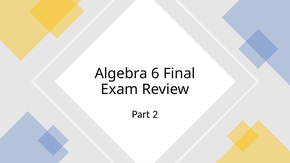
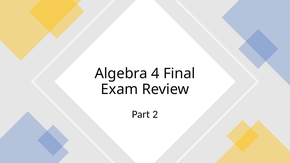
6: 6 -> 4 (155, 74)
